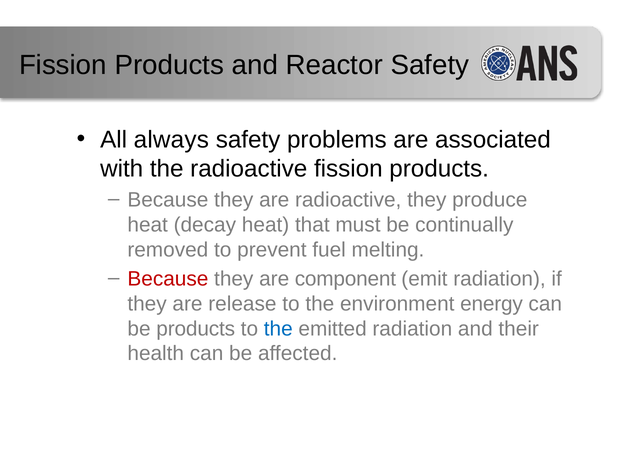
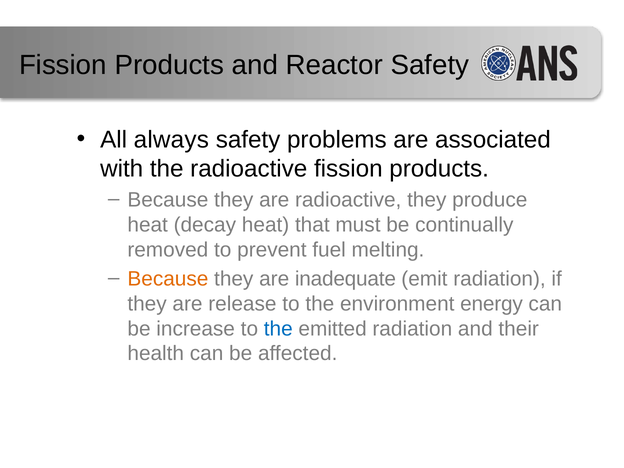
Because colour: red -> orange (168, 279)
component: component -> inadequate (345, 279)
be products: products -> increase (196, 329)
